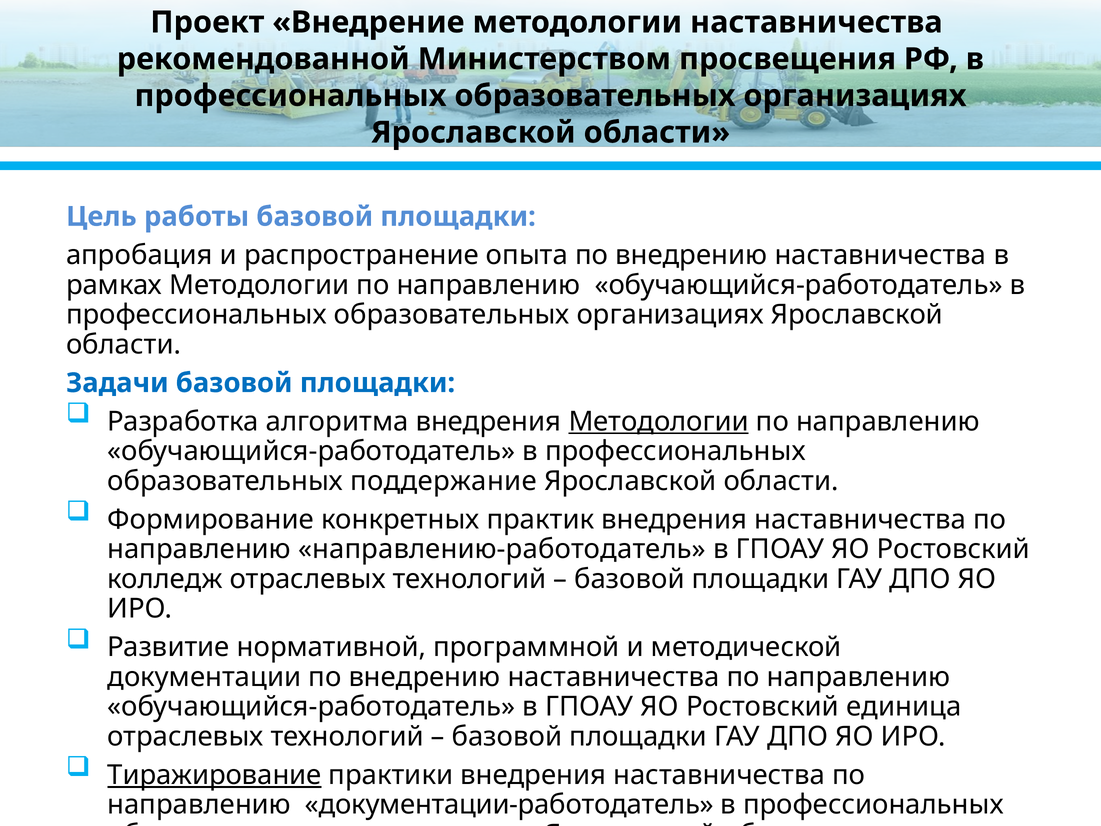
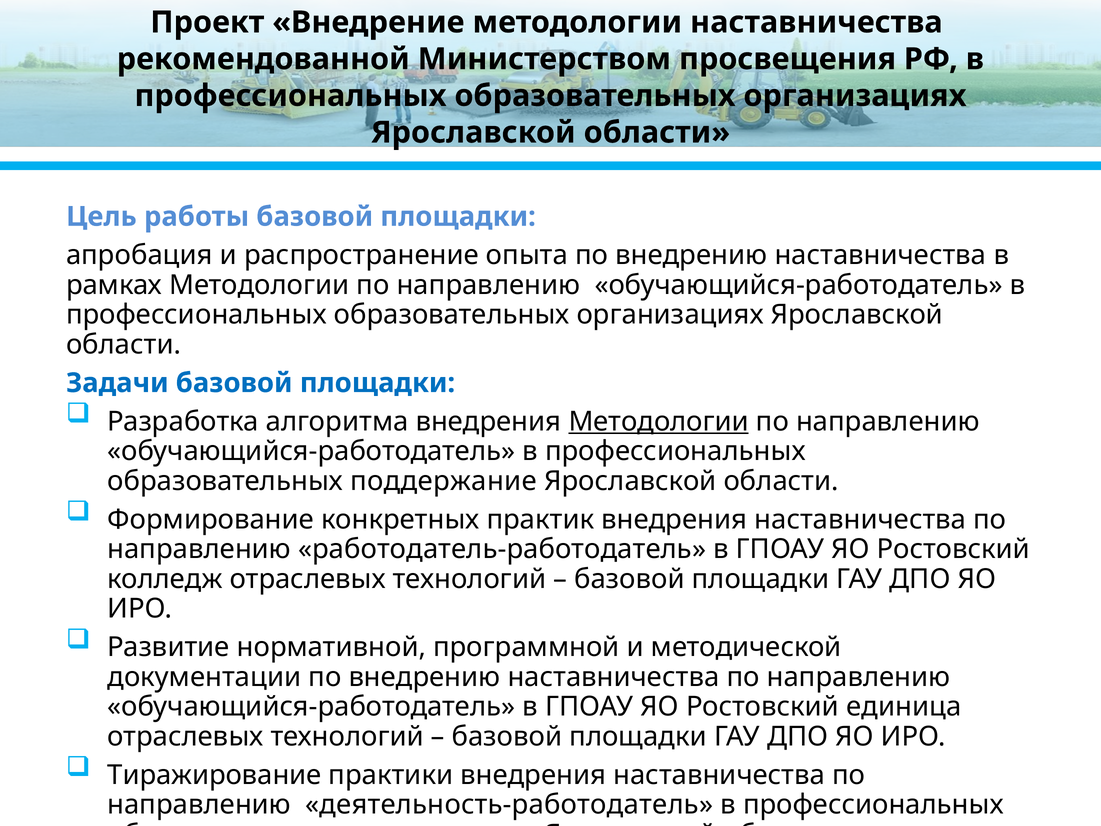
направлению-работодатель: направлению-работодатель -> работодатель-работодатель (502, 549)
Тиражирование underline: present -> none (214, 775)
документации-работодатель: документации-работодатель -> деятельность-работодатель (509, 805)
